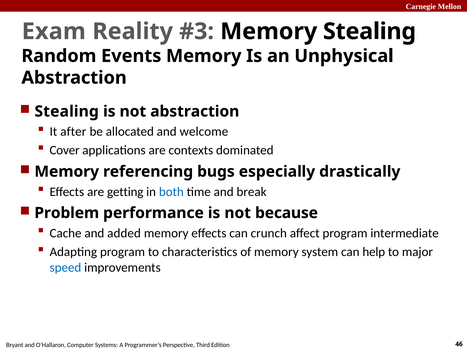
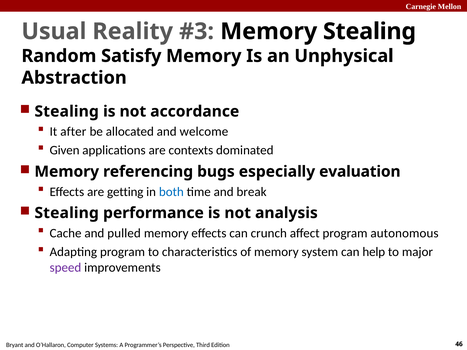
Exam: Exam -> Usual (54, 31)
Events: Events -> Satisfy (131, 56)
not abstraction: abstraction -> accordance (195, 112)
Cover: Cover -> Given (65, 150)
drastically: drastically -> evaluation (360, 172)
Problem: Problem -> Stealing (67, 213)
because: because -> analysis (286, 213)
added: added -> pulled (124, 233)
intermediate: intermediate -> autonomous (404, 233)
speed colour: blue -> purple (65, 268)
